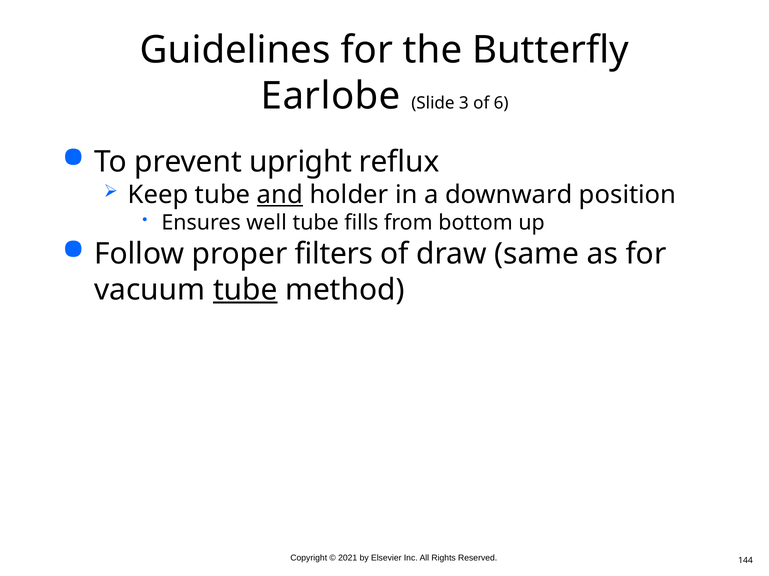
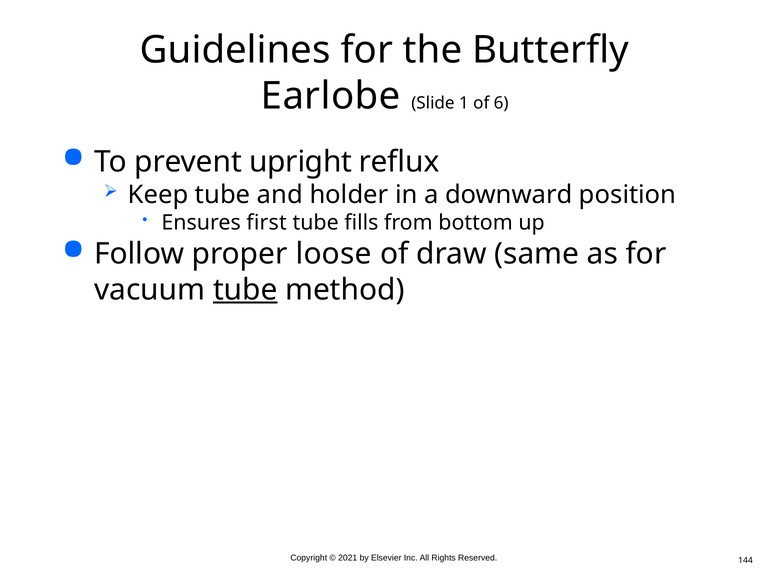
3: 3 -> 1 (464, 103)
and underline: present -> none (280, 195)
well: well -> first (267, 223)
filters: filters -> loose (334, 254)
